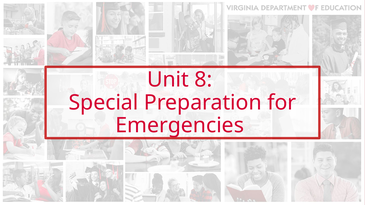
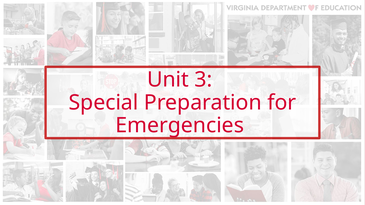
8: 8 -> 3 (203, 80)
